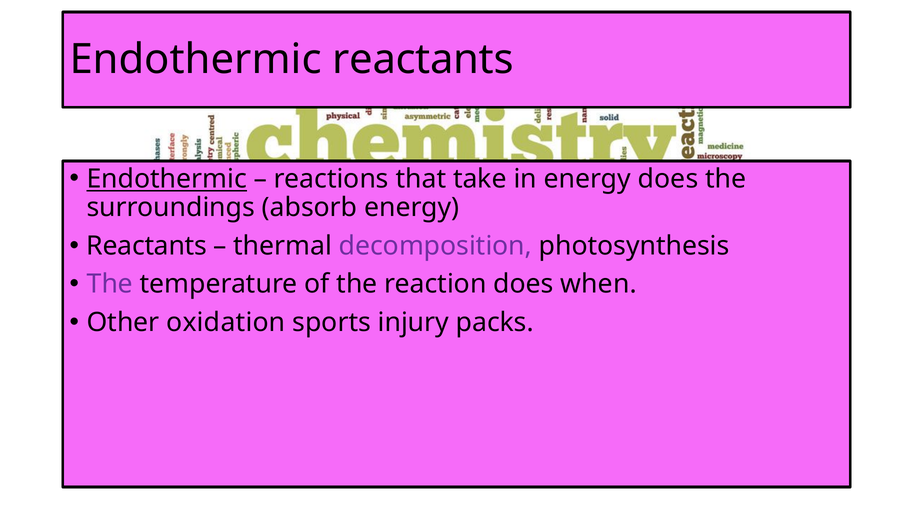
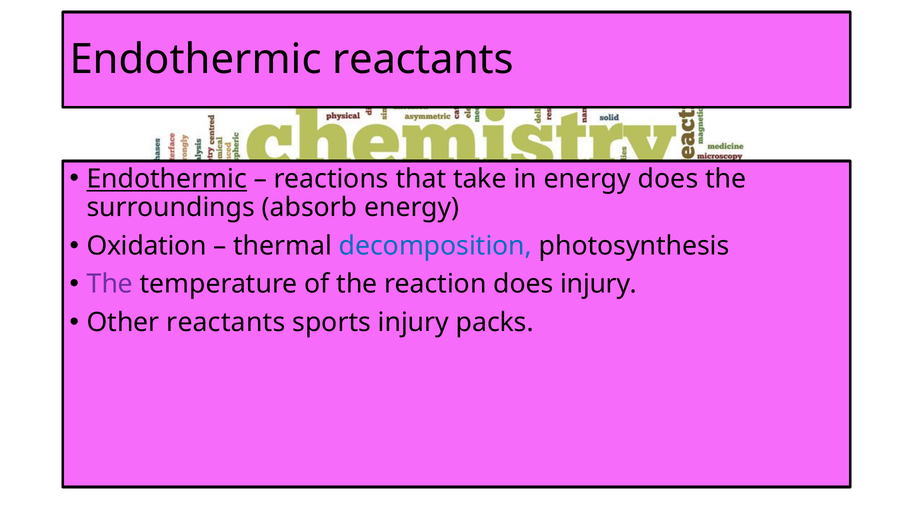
Reactants: Reactants -> Oxidation (147, 246)
decomposition colour: purple -> blue (435, 246)
does when: when -> injury (599, 284)
Other oxidation: oxidation -> reactants (226, 322)
